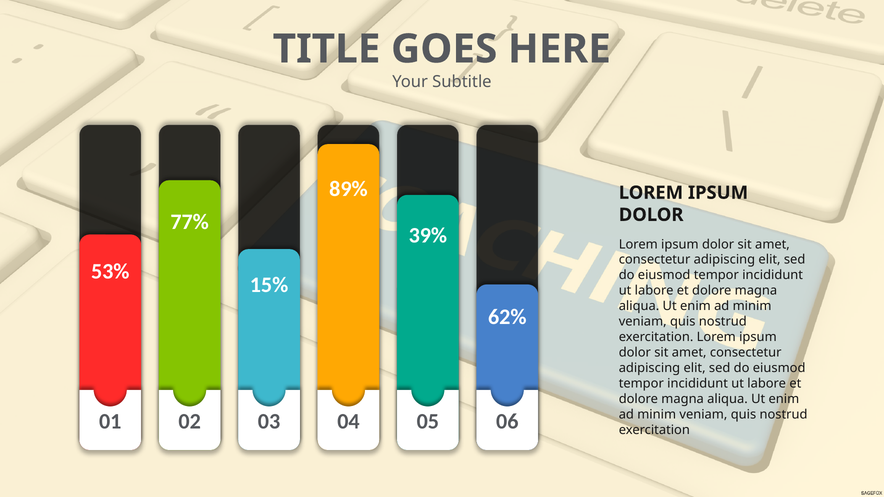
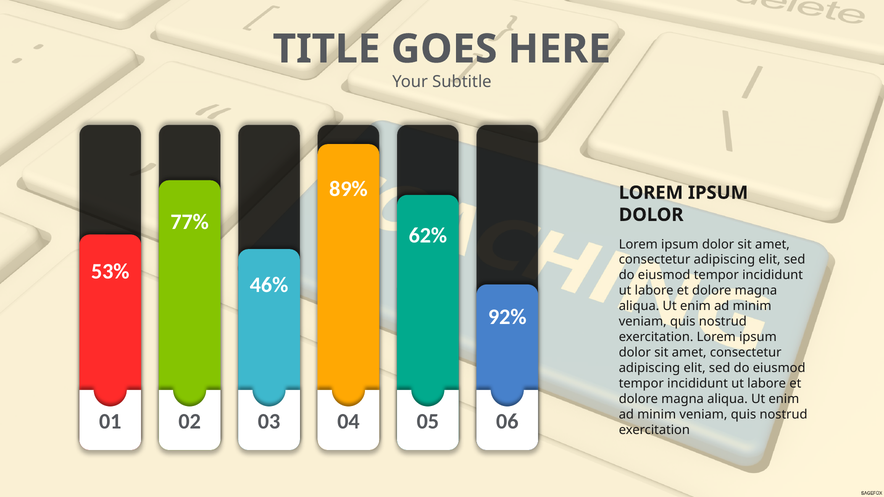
39%: 39% -> 62% (428, 236)
15%: 15% -> 46% (269, 285)
62%: 62% -> 92% (507, 317)
